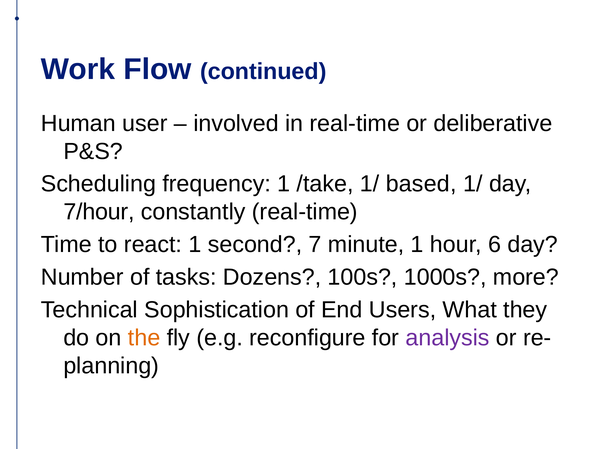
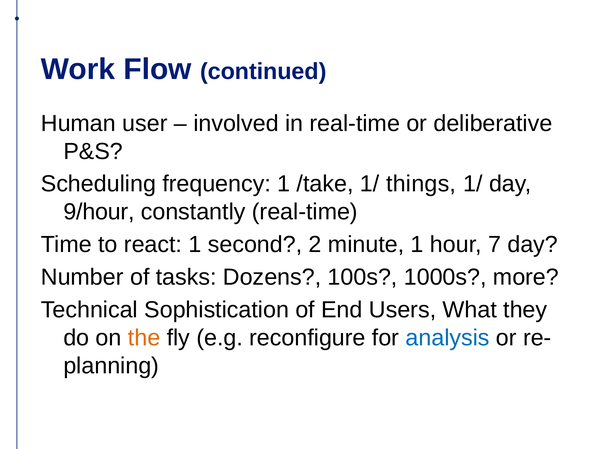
based: based -> things (421, 184)
7/hour: 7/hour -> 9/hour (99, 212)
7: 7 -> 2 (315, 245)
6: 6 -> 7 (495, 245)
analysis colour: purple -> blue (448, 338)
